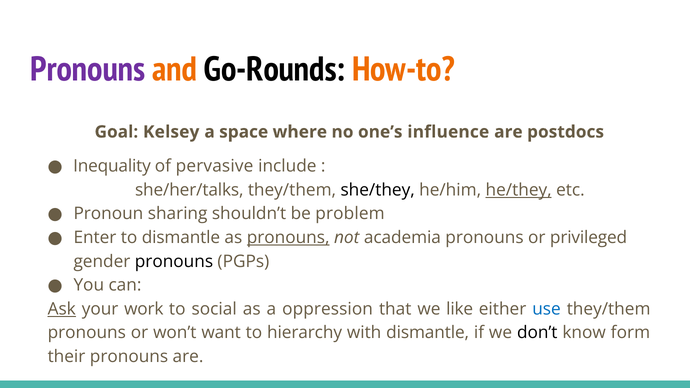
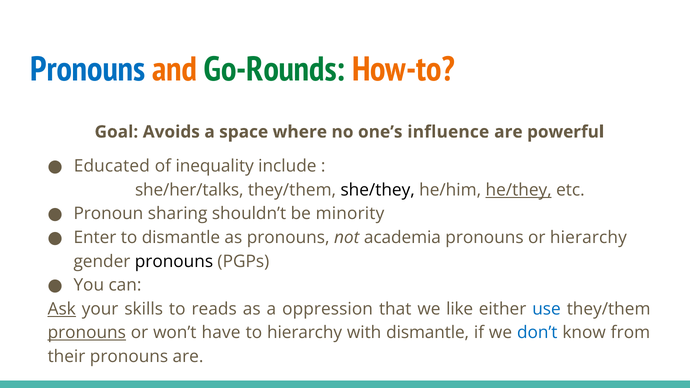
Pronouns colour: purple -> blue (88, 69)
Go-Rounds colour: black -> green (274, 69)
Kelsey: Kelsey -> Avoids (171, 132)
postdocs: postdocs -> powerful (566, 132)
Inequality: Inequality -> Educated (112, 166)
pervasive: pervasive -> inequality (215, 166)
problem: problem -> minority (350, 214)
pronouns underline: present -> none (288, 238)
or privileged: privileged -> hierarchy (588, 238)
work: work -> skills (144, 309)
social: social -> reads (214, 309)
pronouns underline: none -> present (87, 333)
want: want -> have (221, 333)
don’t colour: black -> blue (537, 333)
form: form -> from (630, 333)
